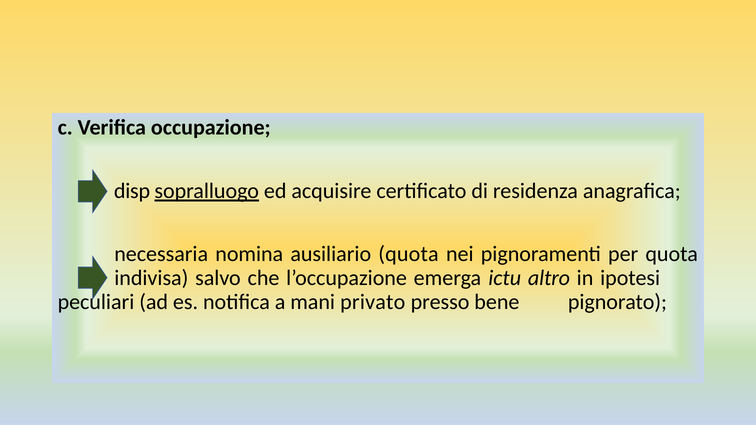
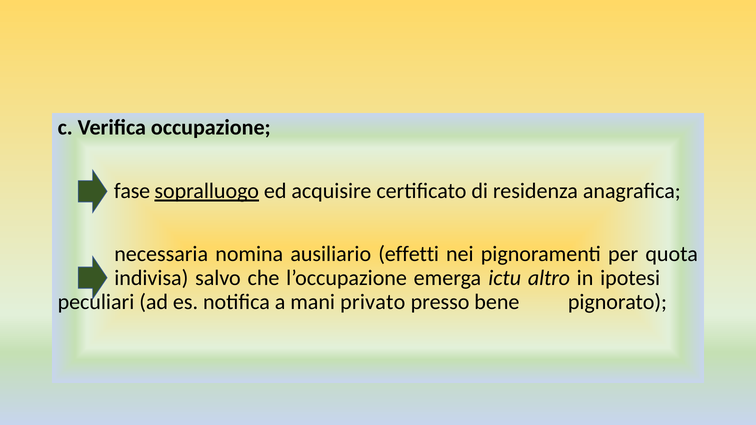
disp: disp -> fase (132, 191)
ausiliario quota: quota -> effetti (409, 254)
